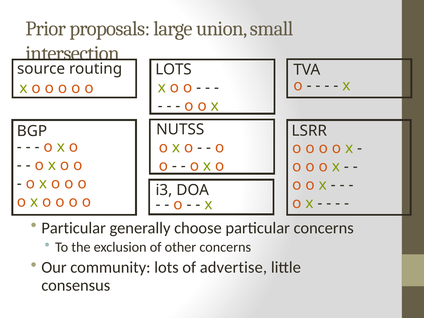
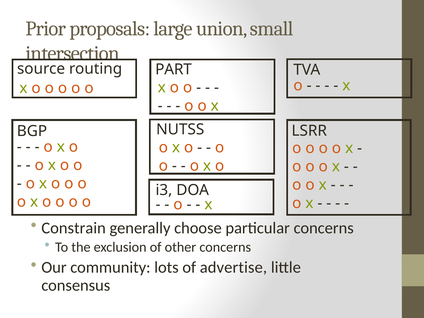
LOTS: LOTS -> PART (174, 70)
Particular: Particular -> Constrain (74, 228)
